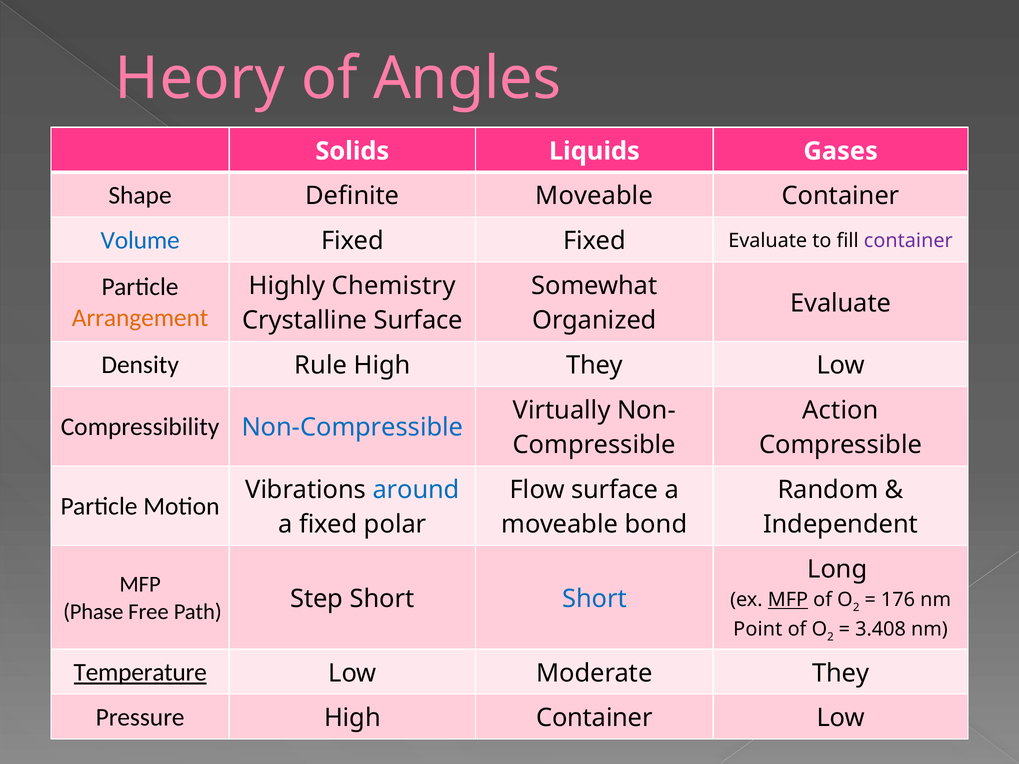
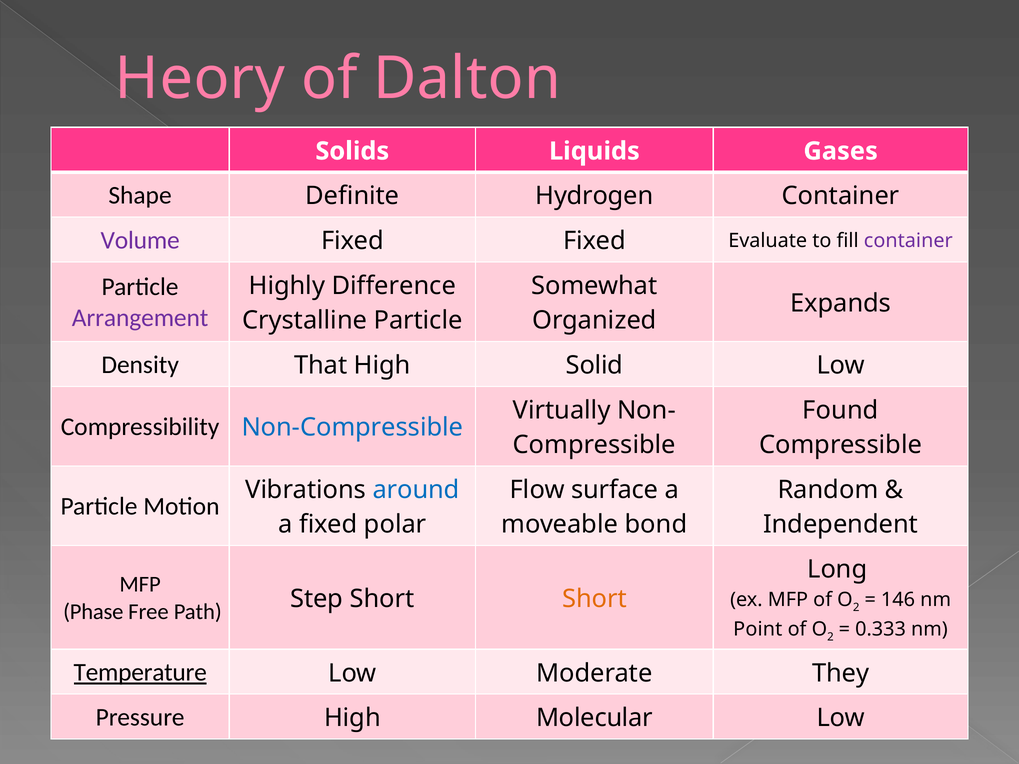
Angles: Angles -> Dalton (467, 78)
Definite Moveable: Moveable -> Hydrogen (594, 196)
Volume colour: blue -> purple (140, 240)
Chemistry: Chemistry -> Difference (394, 286)
Evaluate: Evaluate -> Expands (841, 303)
Arrangement colour: orange -> purple (140, 318)
Crystalline Surface: Surface -> Particle (418, 321)
Rule: Rule -> That (321, 365)
High They: They -> Solid (595, 365)
Action: Action -> Found (841, 410)
MFP underline: present -> none (788, 600)
176: 176 -> 146 (898, 600)
Short colour: blue -> orange (594, 599)
3.408: 3.408 -> 0.333 (881, 630)
High Container: Container -> Molecular (594, 718)
